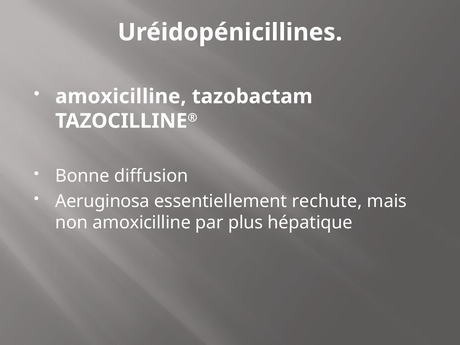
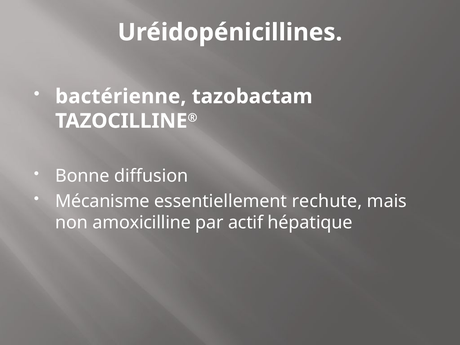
amoxicilline: amoxicilline -> bactérienne (121, 96)
Aeruginosa: Aeruginosa -> Mécanisme (102, 201)
plus: plus -> actif (246, 223)
